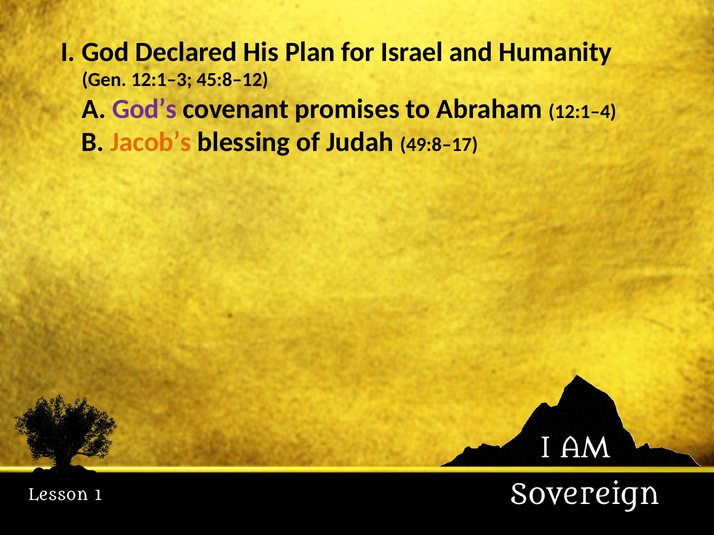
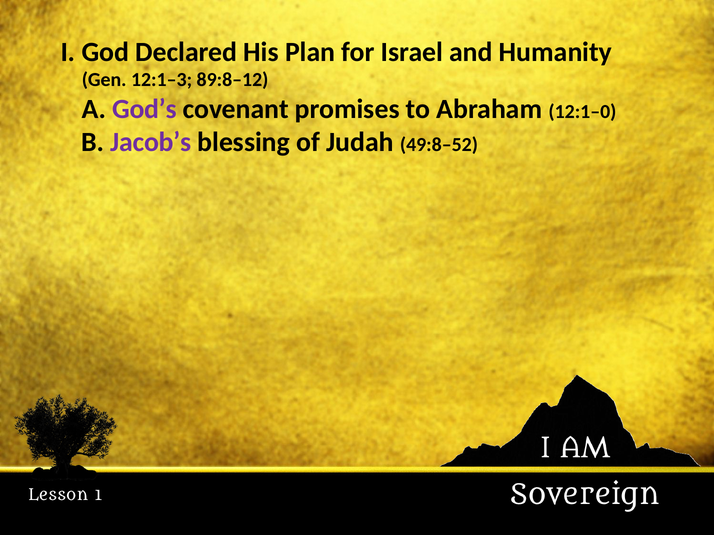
45:8–12: 45:8–12 -> 89:8–12 (232, 80)
12:1–4: 12:1–4 -> 12:1–0 (582, 112)
Jacob’s colour: orange -> purple (151, 142)
49:8–17: 49:8–17 -> 49:8–52 (439, 145)
